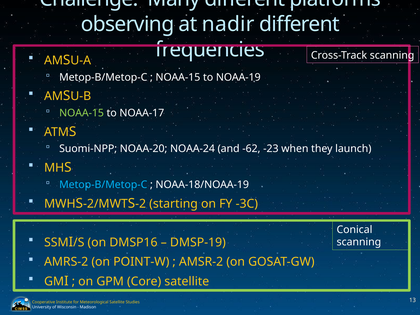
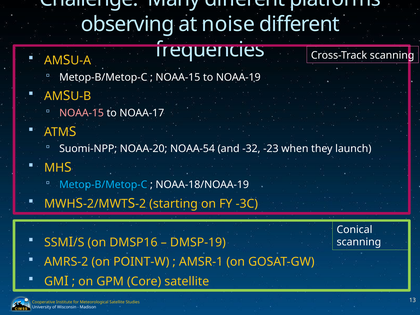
nadir: nadir -> noise (228, 24)
NOAA-15 colour: light green -> pink (82, 113)
NOAA-24: NOAA-24 -> NOAA-54 (192, 149)
-62: -62 -> -32 (251, 149)
AMSR-2: AMSR-2 -> AMSR-1 (201, 262)
